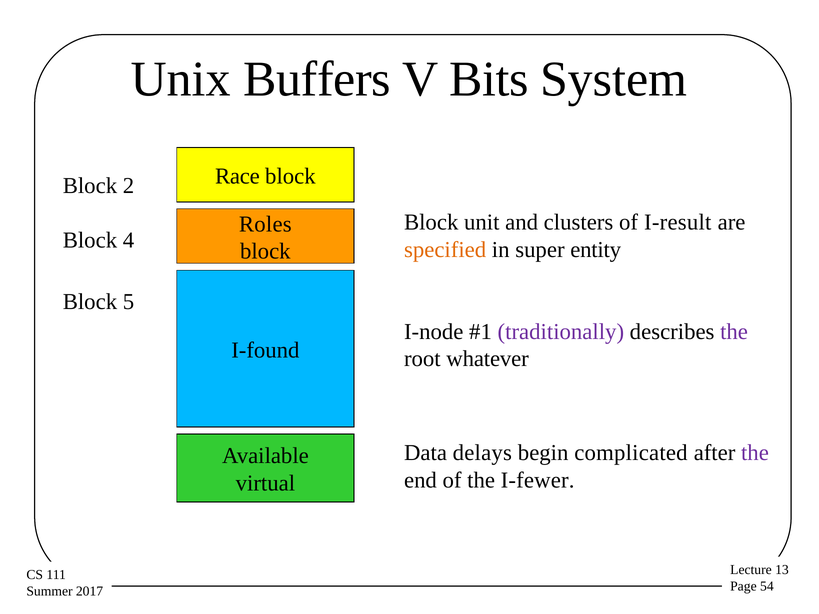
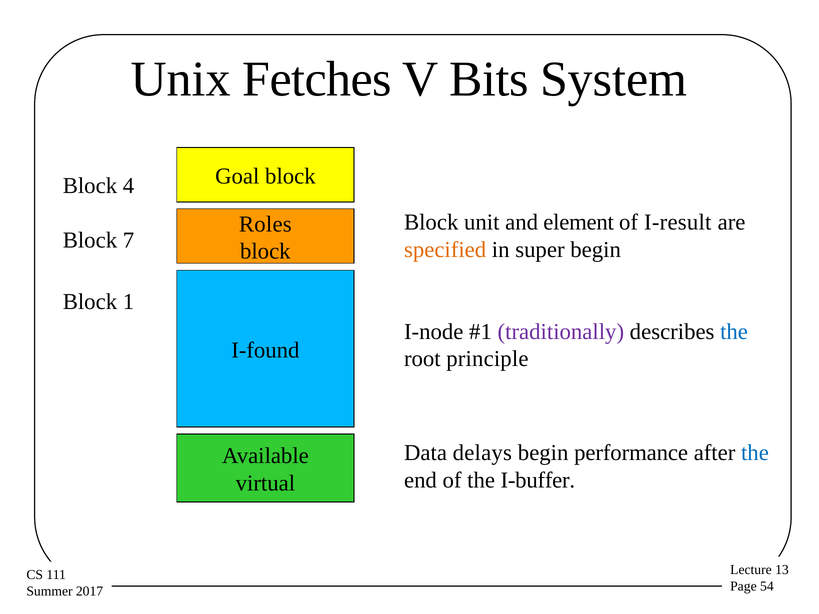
Buffers: Buffers -> Fetches (317, 79)
Race: Race -> Goal (237, 176)
2: 2 -> 4 (128, 186)
clusters: clusters -> element (579, 222)
4: 4 -> 7 (128, 240)
super entity: entity -> begin (596, 250)
5: 5 -> 1 (128, 302)
the colour: purple -> blue (734, 332)
whatever: whatever -> principle (487, 359)
complicated: complicated -> performance (631, 453)
the colour: purple -> blue (755, 453)
I-fewer: I-fewer -> I-buffer (538, 480)
